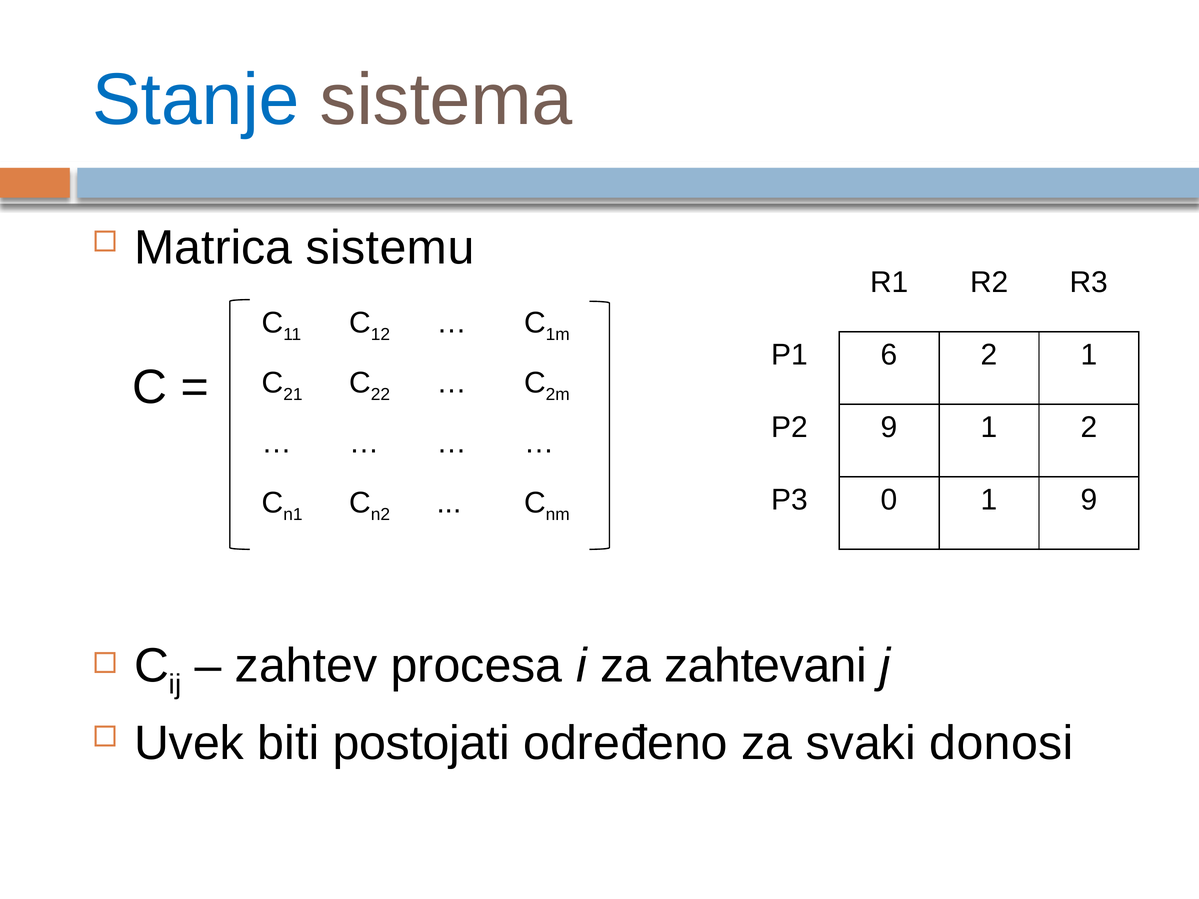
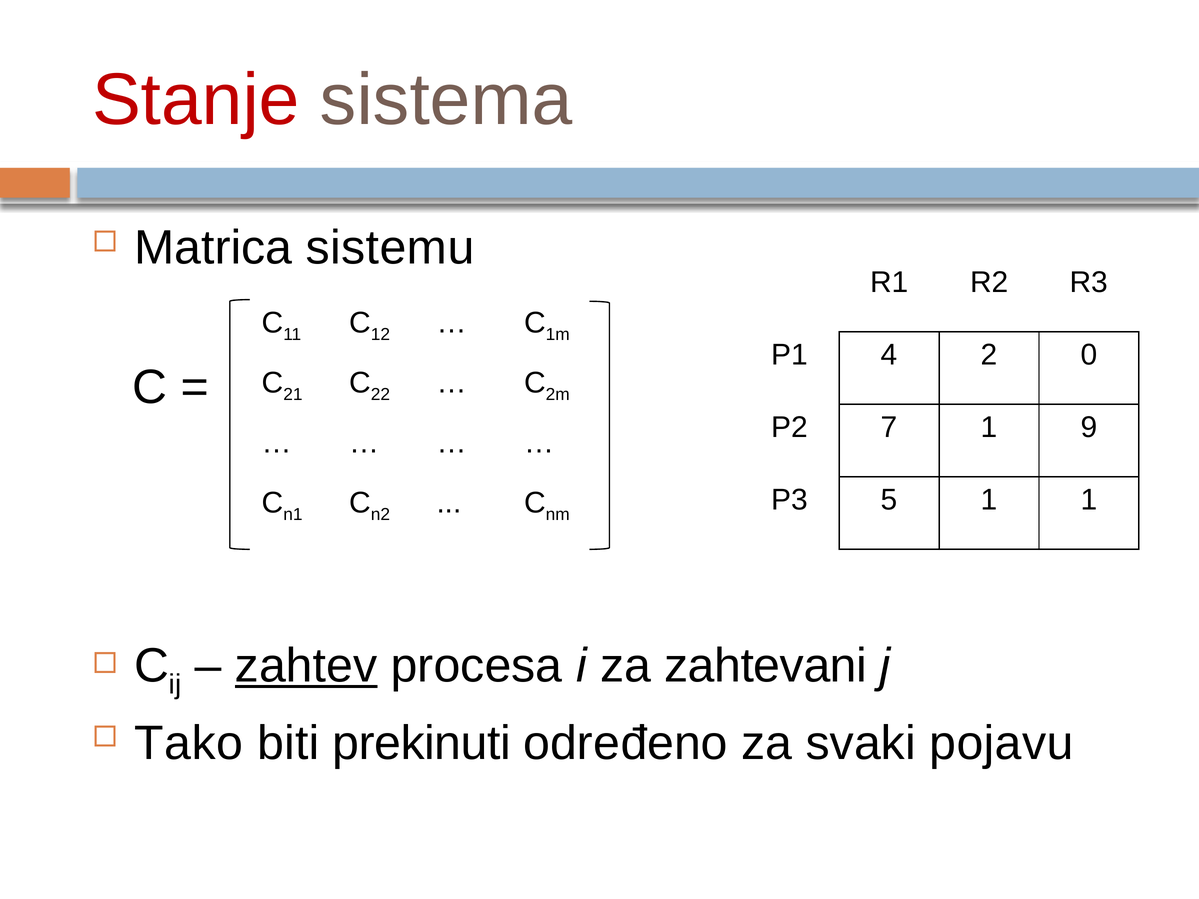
Stanje colour: blue -> red (196, 100)
6: 6 -> 4 (889, 355)
2 1: 1 -> 0 (1089, 355)
P2 9: 9 -> 7 (889, 428)
1 2: 2 -> 9 (1089, 428)
0: 0 -> 5 (889, 500)
1 9: 9 -> 1 (1089, 500)
zahtev underline: none -> present (306, 666)
Uvek: Uvek -> Tako (189, 743)
postojati: postojati -> prekinuti (422, 743)
donosi: donosi -> pojavu (1001, 743)
